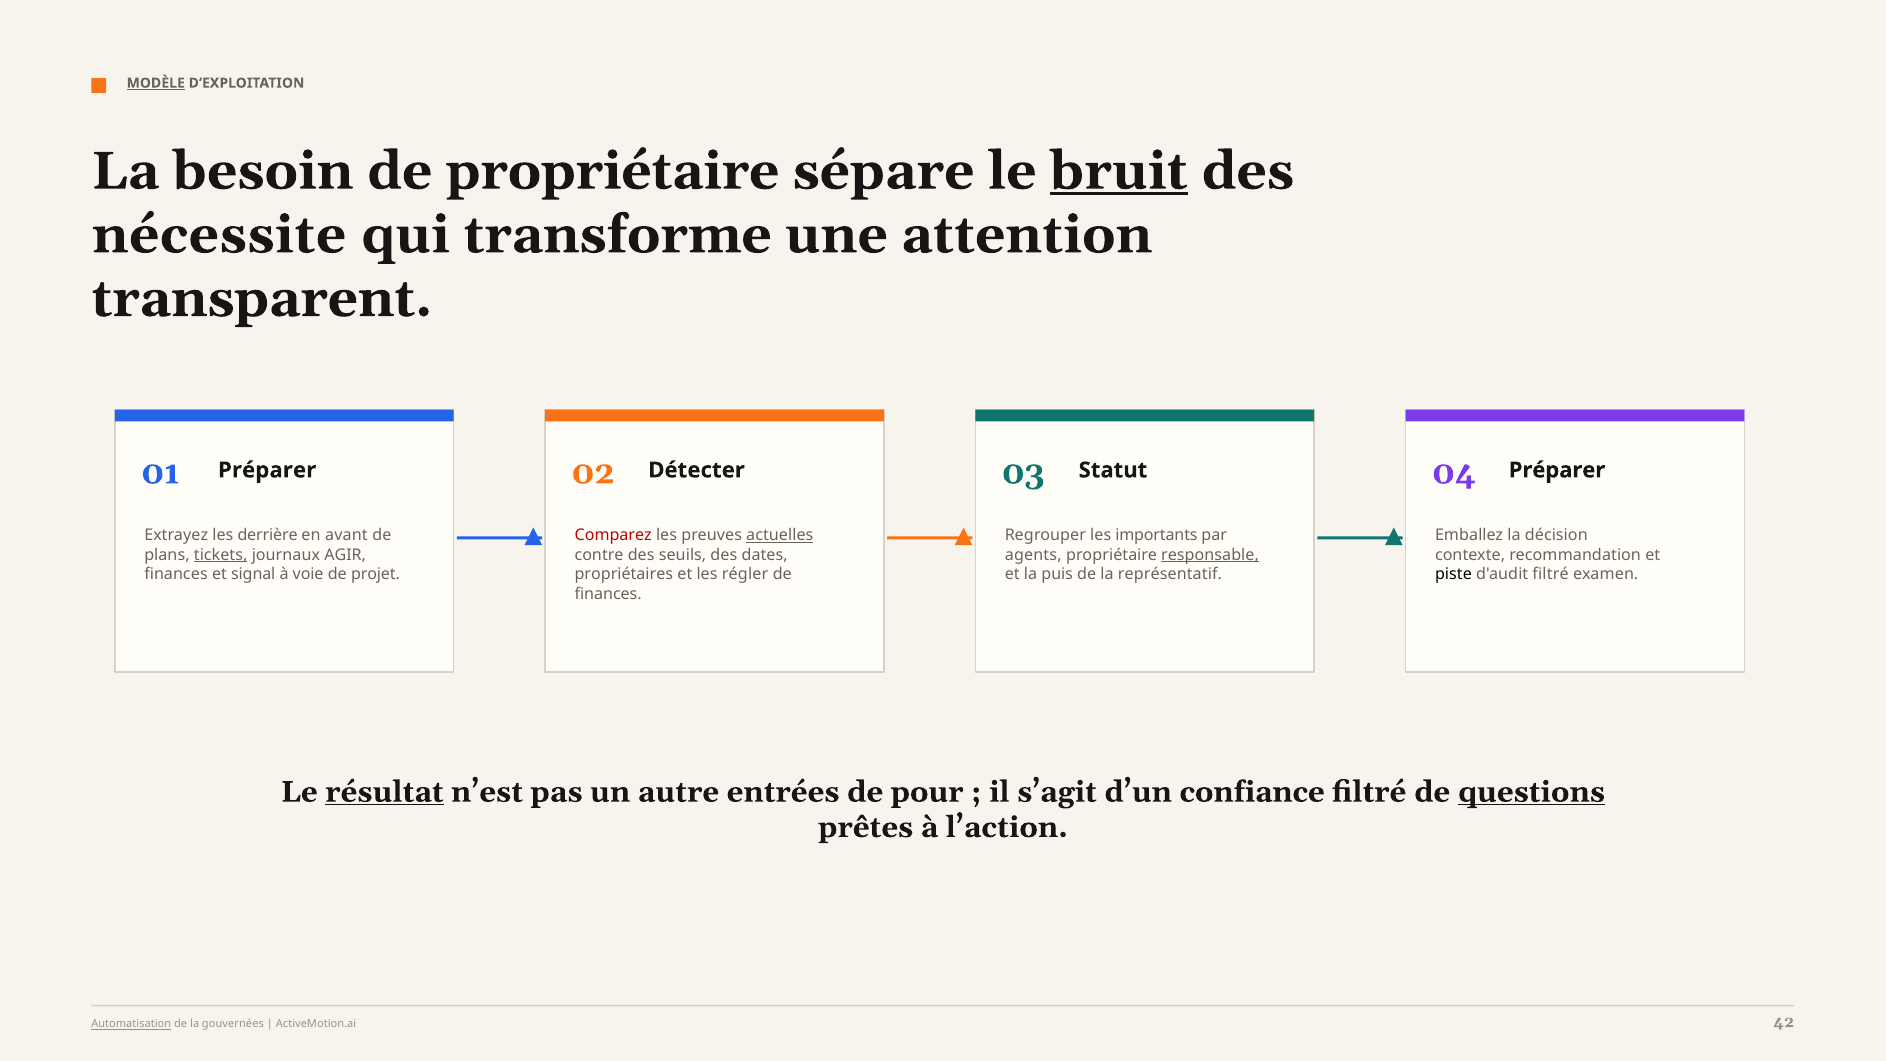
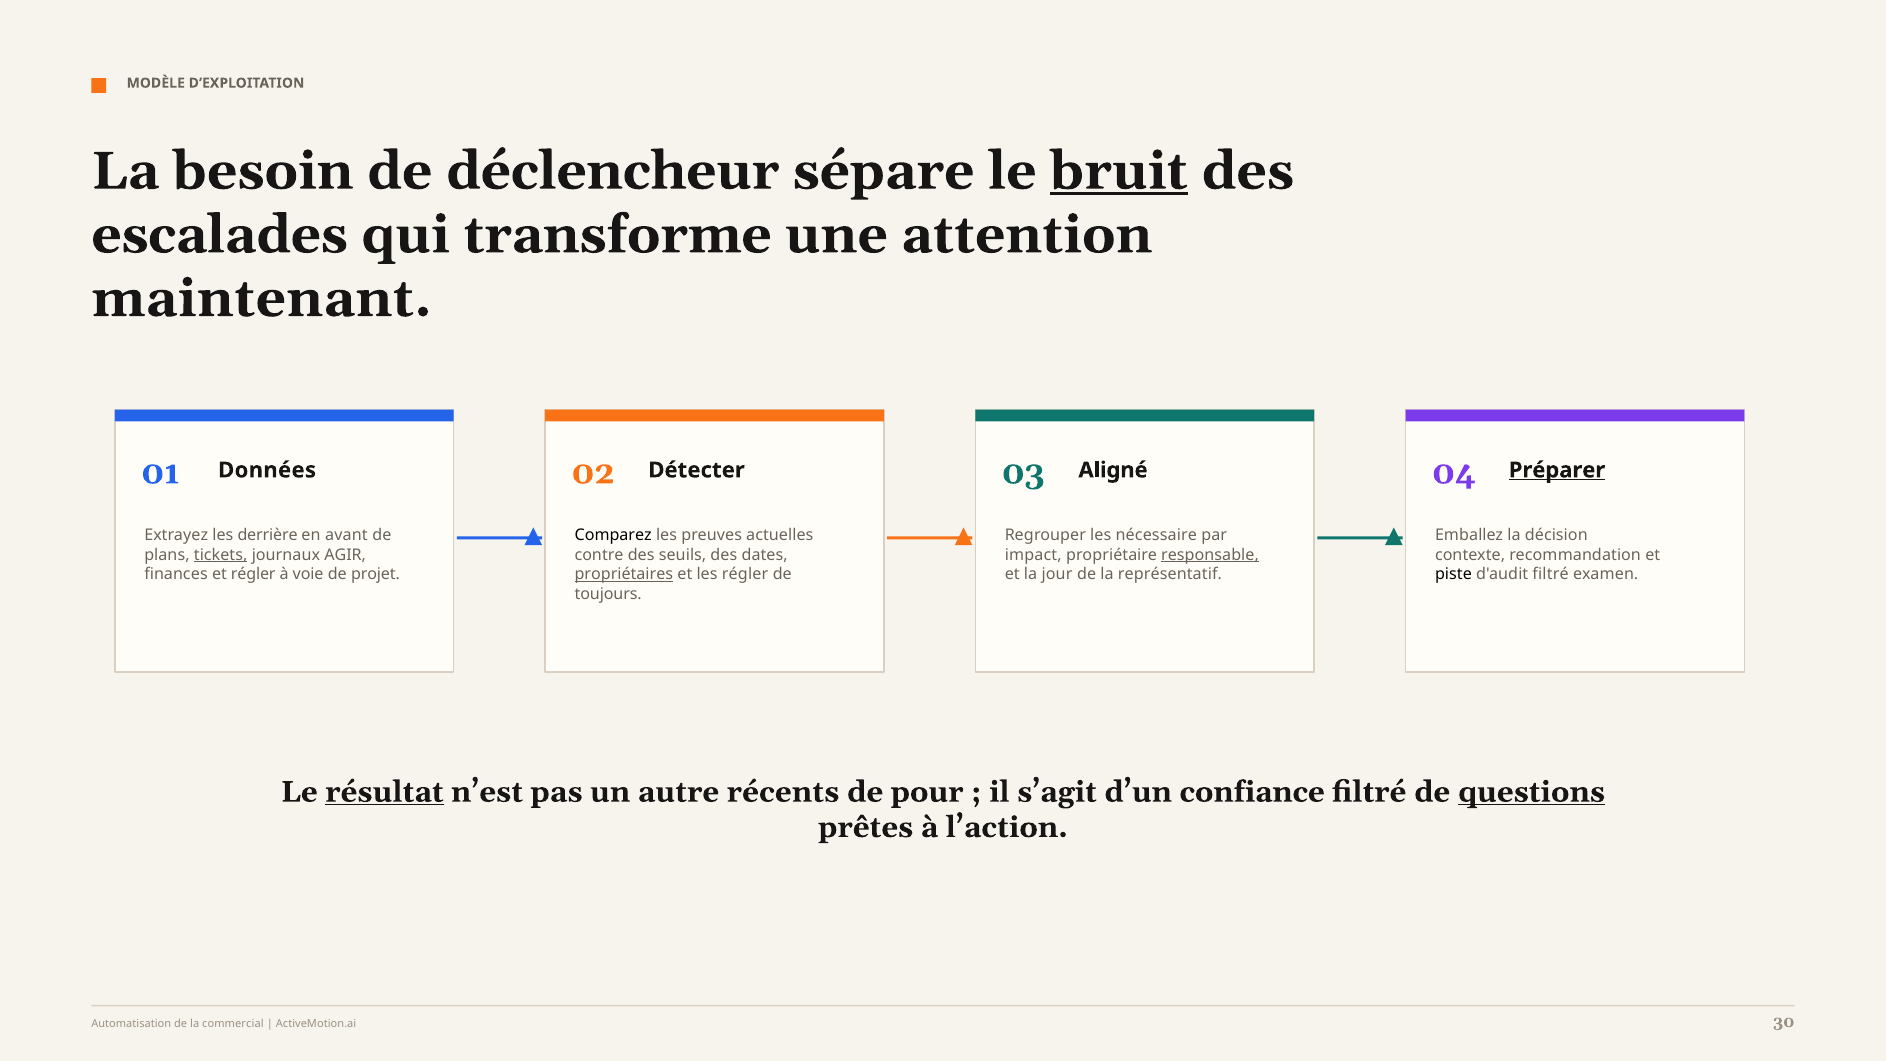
MODÈLE underline: present -> none (156, 83)
de propriétaire: propriétaire -> déclencheur (613, 171)
nécessite: nécessite -> escalades (220, 235)
transparent: transparent -> maintenant (262, 298)
01 Préparer: Préparer -> Données (267, 470)
Statut: Statut -> Aligné (1113, 470)
Préparer underline: none -> present (1557, 470)
Comparez colour: red -> black (613, 535)
actuelles underline: present -> none (780, 535)
importants: importants -> nécessaire (1156, 535)
agents: agents -> impact (1033, 555)
et signal: signal -> régler (253, 574)
propriétaires underline: none -> present (624, 574)
puis: puis -> jour (1057, 574)
finances: finances -> toujours (608, 594)
entrées: entrées -> récents (783, 792)
Automatisation underline: present -> none (131, 1024)
gouvernées: gouvernées -> commercial (233, 1024)
42: 42 -> 30 (1784, 1022)
